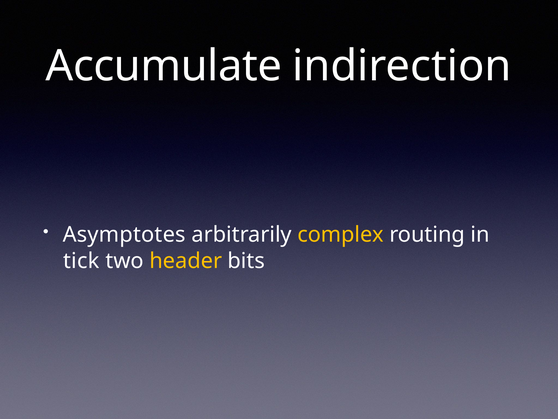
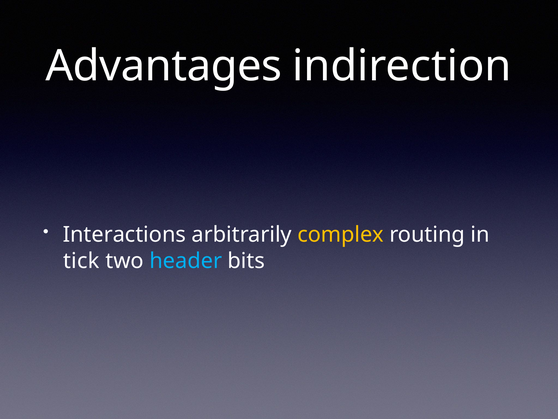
Accumulate: Accumulate -> Advantages (164, 66)
Asymptotes: Asymptotes -> Interactions (124, 234)
header colour: yellow -> light blue (186, 261)
